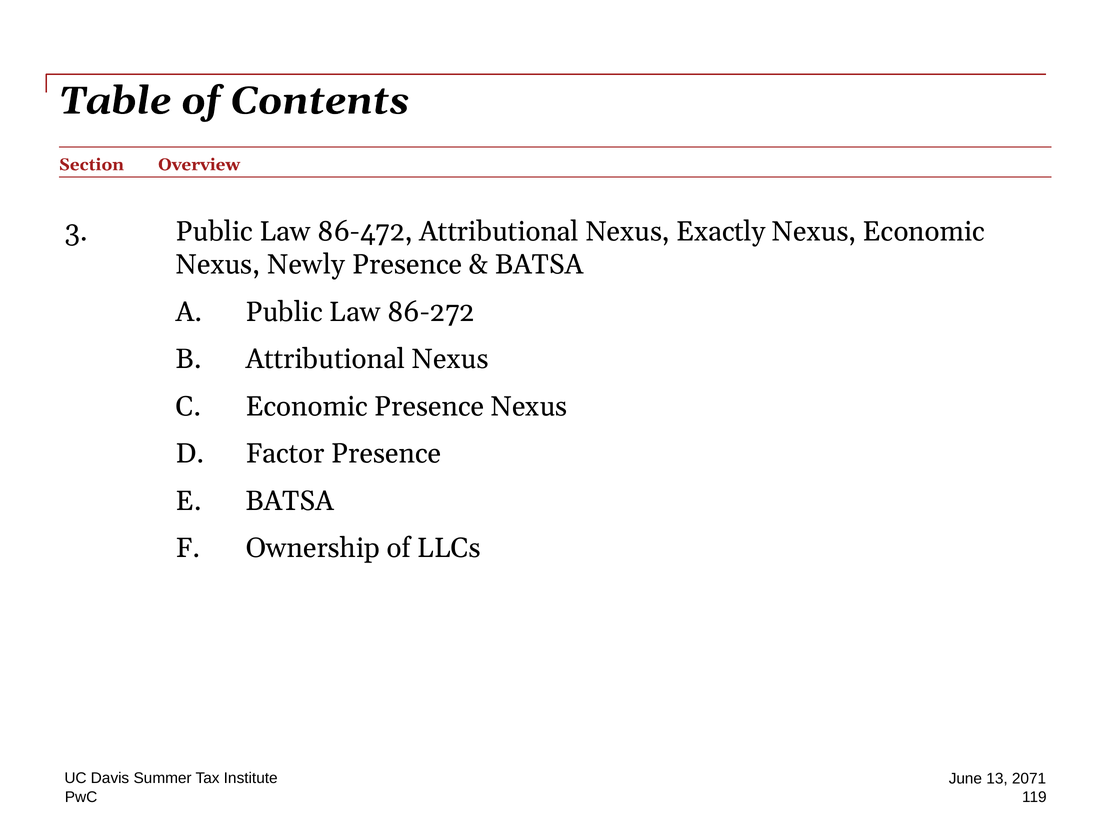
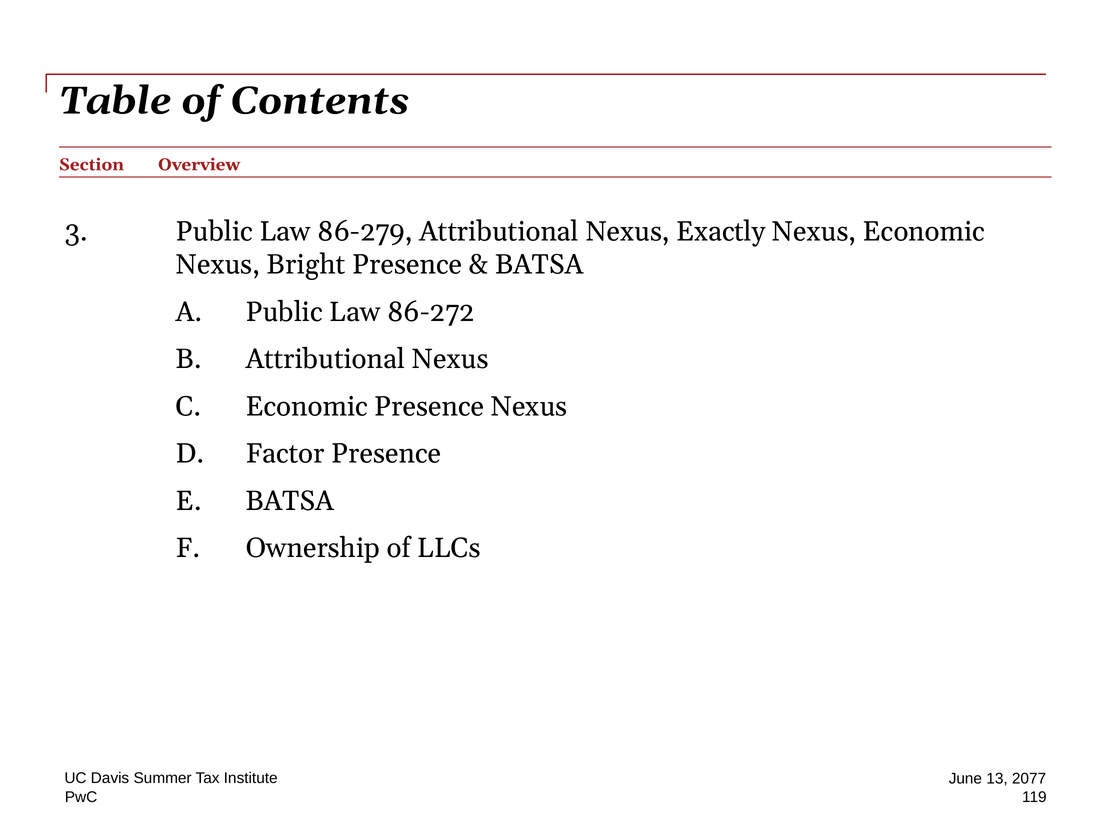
86-472: 86-472 -> 86-279 (365, 232)
Newly: Newly -> Bright (306, 265)
2071: 2071 -> 2077 (1029, 779)
